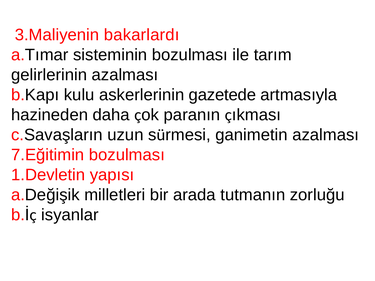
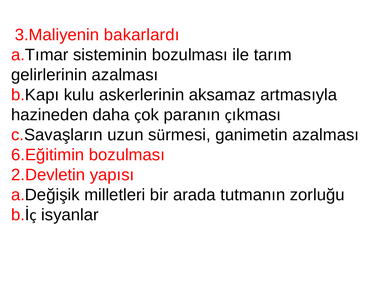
gazetede: gazetede -> aksamaz (222, 95)
7.Eğitimin: 7.Eğitimin -> 6.Eğitimin (48, 155)
1.Devletin: 1.Devletin -> 2.Devletin (48, 175)
